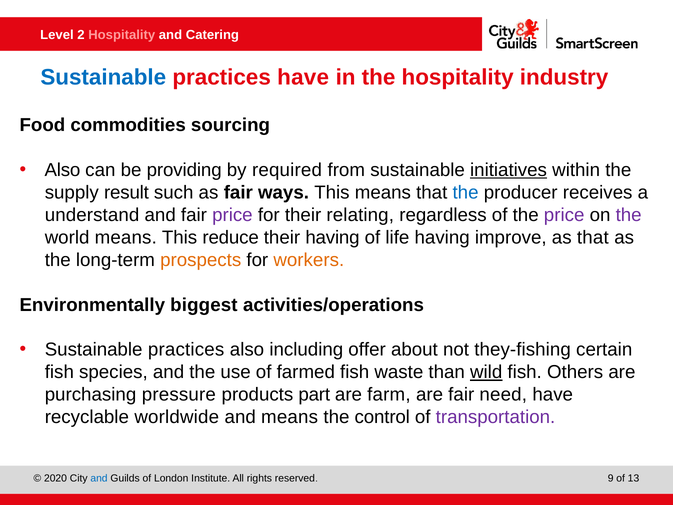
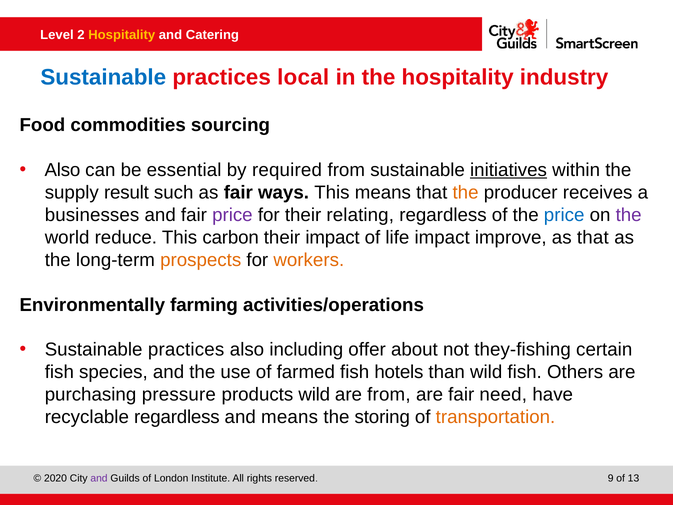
Hospitality colour: pink -> yellow (122, 35)
practices have: have -> local (303, 77)
providing: providing -> essential (184, 170)
the colour: blue -> orange (466, 192)
understand: understand -> businesses (92, 215)
price colour: purple -> blue (564, 215)
world means: means -> reduce (126, 237)
reduce: reduce -> carbon (231, 237)
their having: having -> impact (333, 237)
life having: having -> impact (442, 237)
biggest: biggest -> farming (204, 305)
waste: waste -> hotels (399, 372)
wild underline: present -> none (486, 372)
products part: part -> wild (314, 394)
are farm: farm -> from (389, 394)
recyclable worldwide: worldwide -> regardless (177, 417)
control: control -> storing (382, 417)
transportation colour: purple -> orange (496, 417)
and colour: blue -> purple (99, 478)
